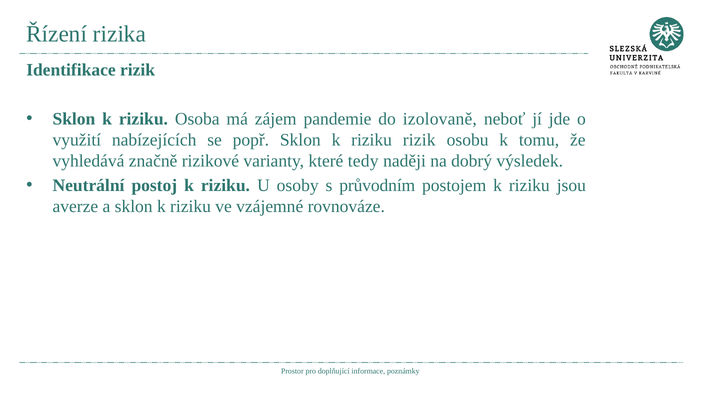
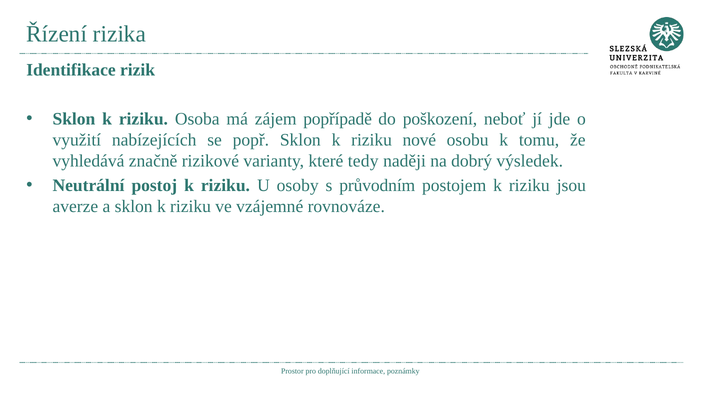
pandemie: pandemie -> popřípadě (338, 119)
izolovaně: izolovaně -> poškození (440, 119)
riziku rizik: rizik -> nové (419, 140)
